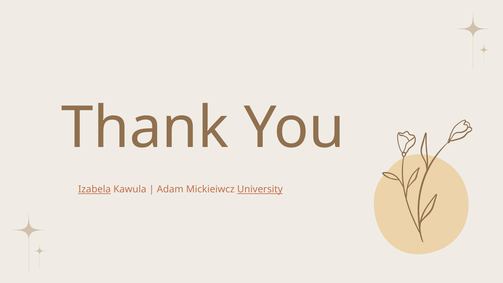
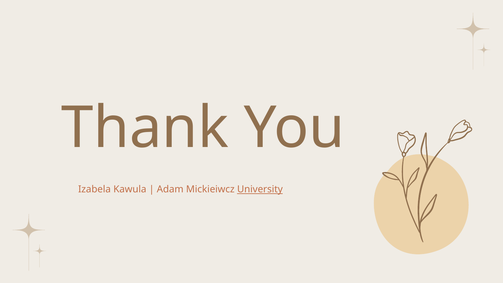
Izabela underline: present -> none (94, 189)
